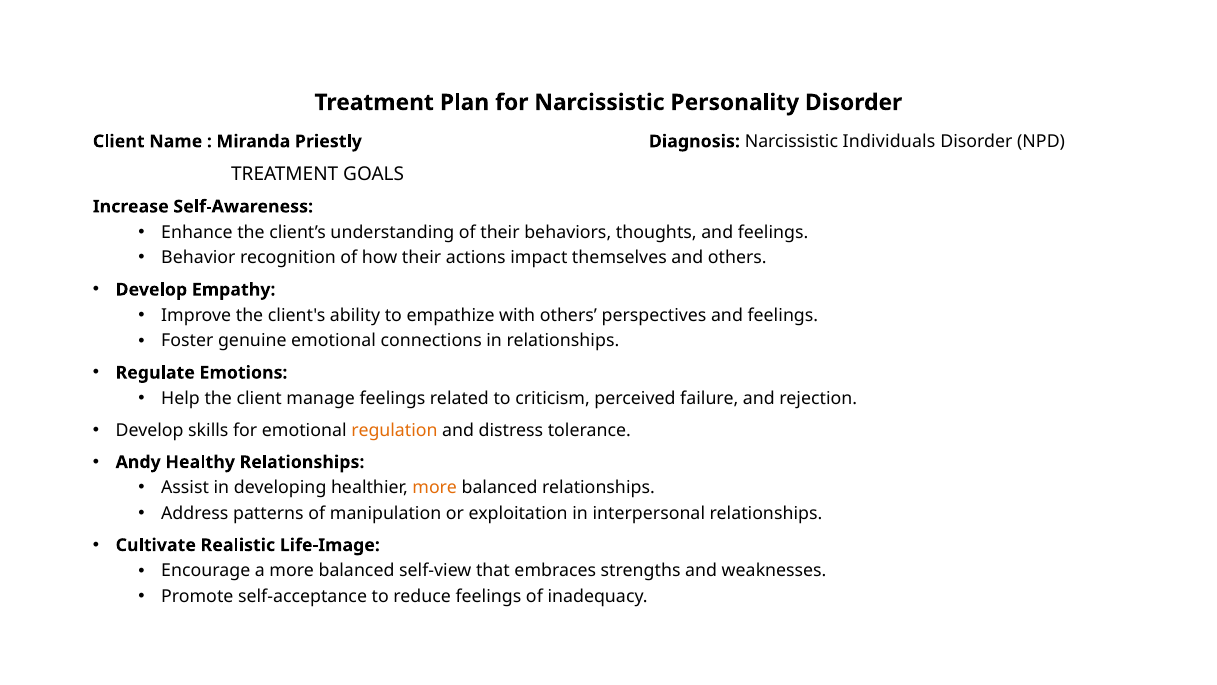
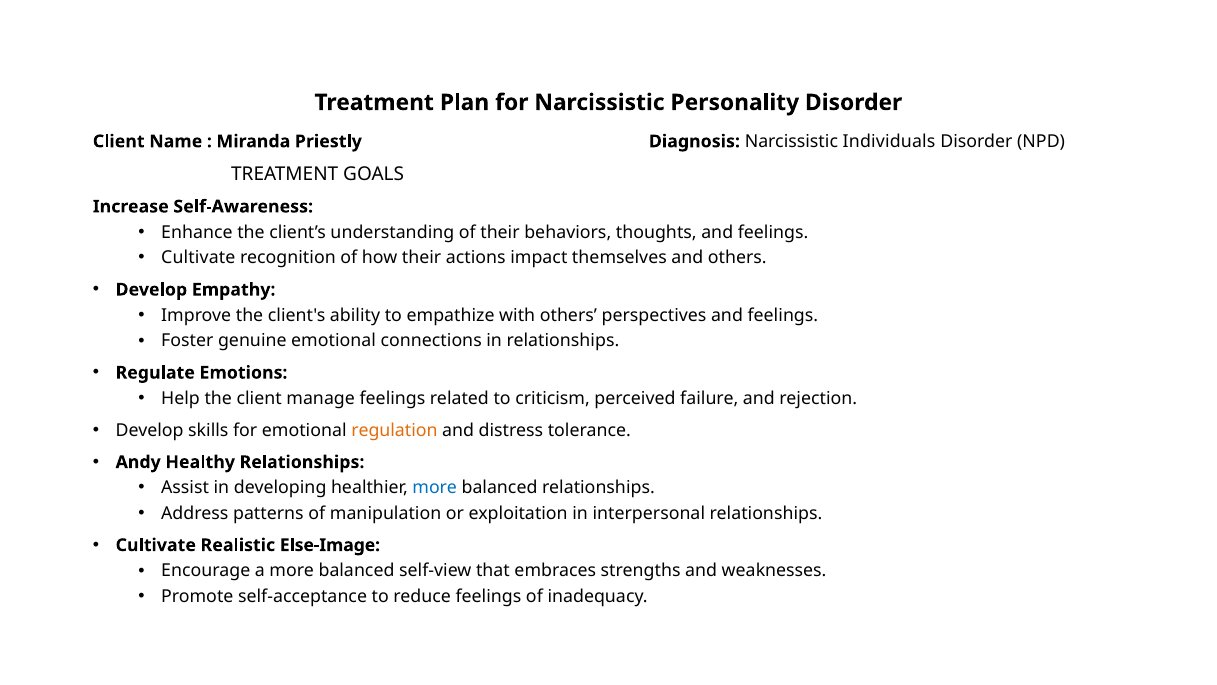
Behavior: Behavior -> Cultivate (198, 258)
more colour: orange -> blue (435, 487)
Life-Image: Life-Image -> Else-Image (330, 545)
